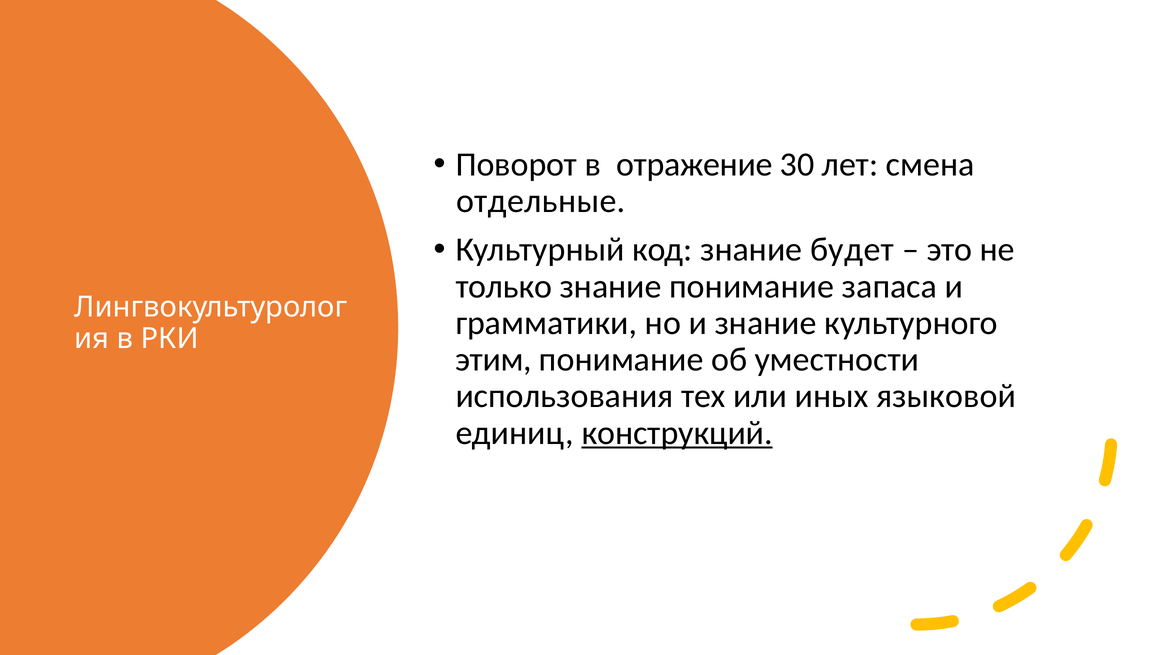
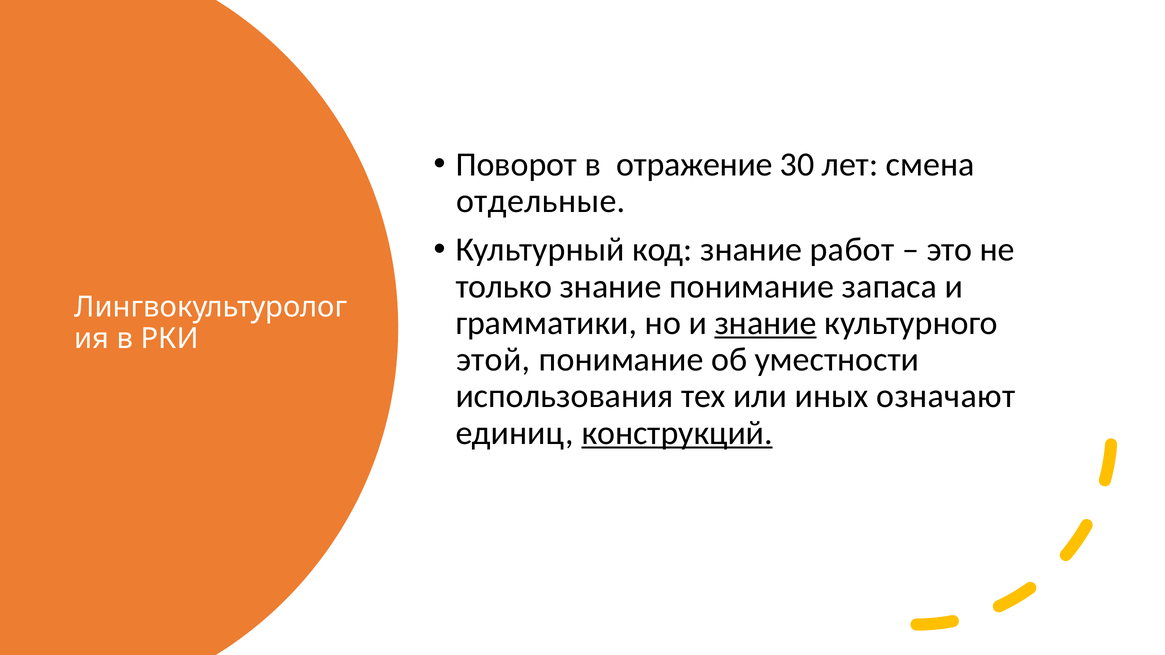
будет: будет -> работ (852, 250)
знание underline: none -> present (766, 323)
этим: этим -> этой (493, 360)
языковой: языковой -> означают (946, 396)
